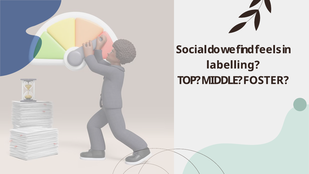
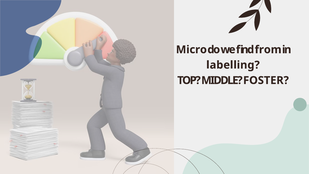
Social: Social -> Micro (191, 50)
feels: feels -> from (268, 50)
